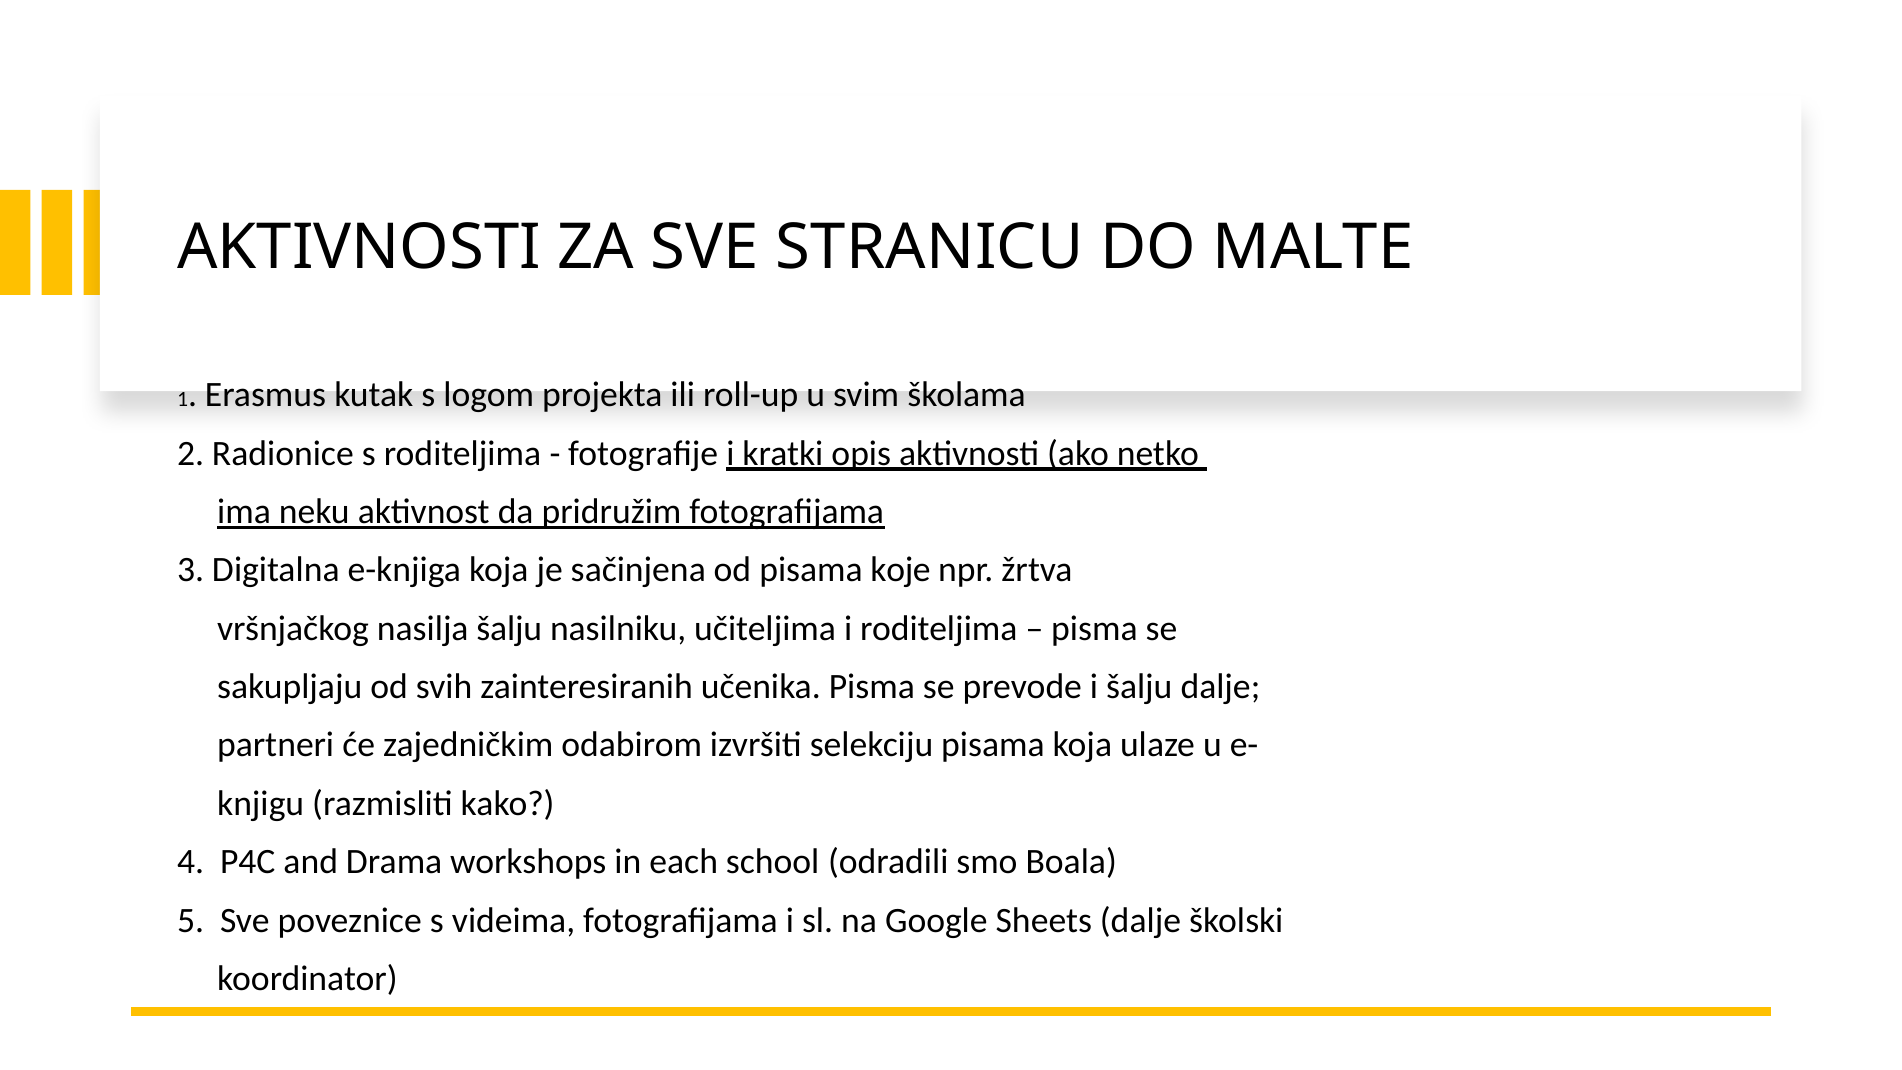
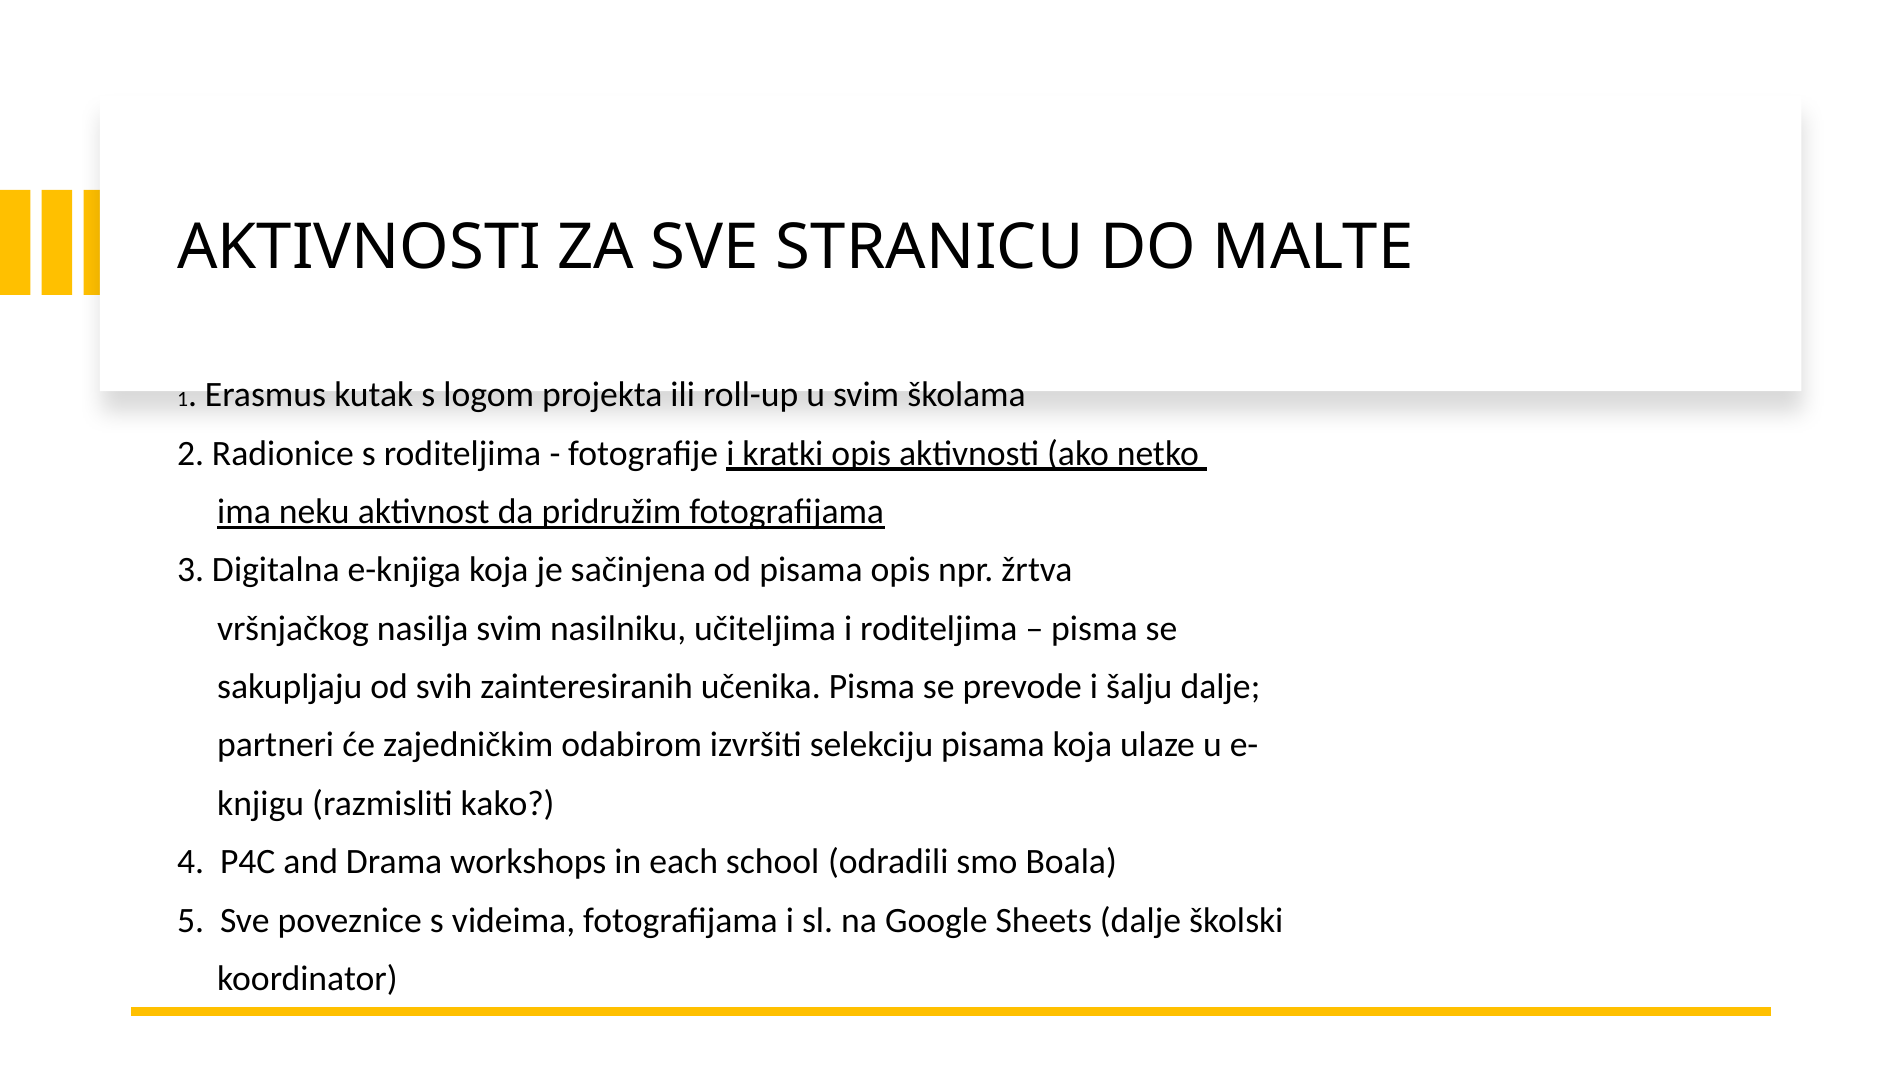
pisama koje: koje -> opis (900, 570)
nasilja šalju: šalju -> svim (509, 628)
